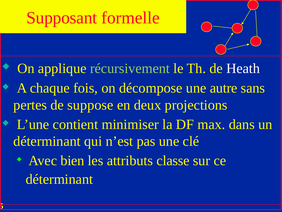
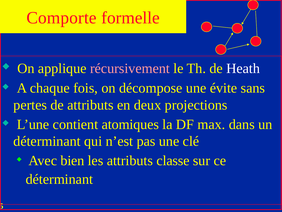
Supposant: Supposant -> Comporte (62, 18)
récursivement colour: light green -> pink (130, 68)
autre: autre -> évite (224, 88)
de suppose: suppose -> attributs (90, 105)
minimiser: minimiser -> atomiques (130, 124)
